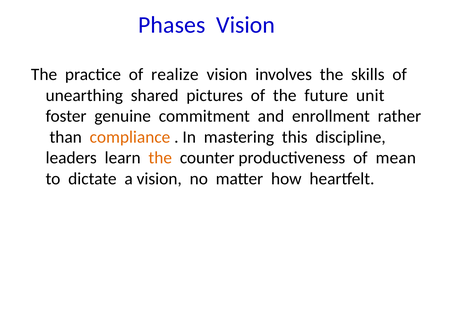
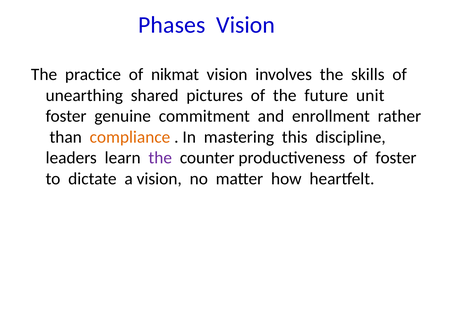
realize: realize -> nikmat (175, 74)
the colour: orange -> purple (160, 158)
of mean: mean -> foster (396, 158)
